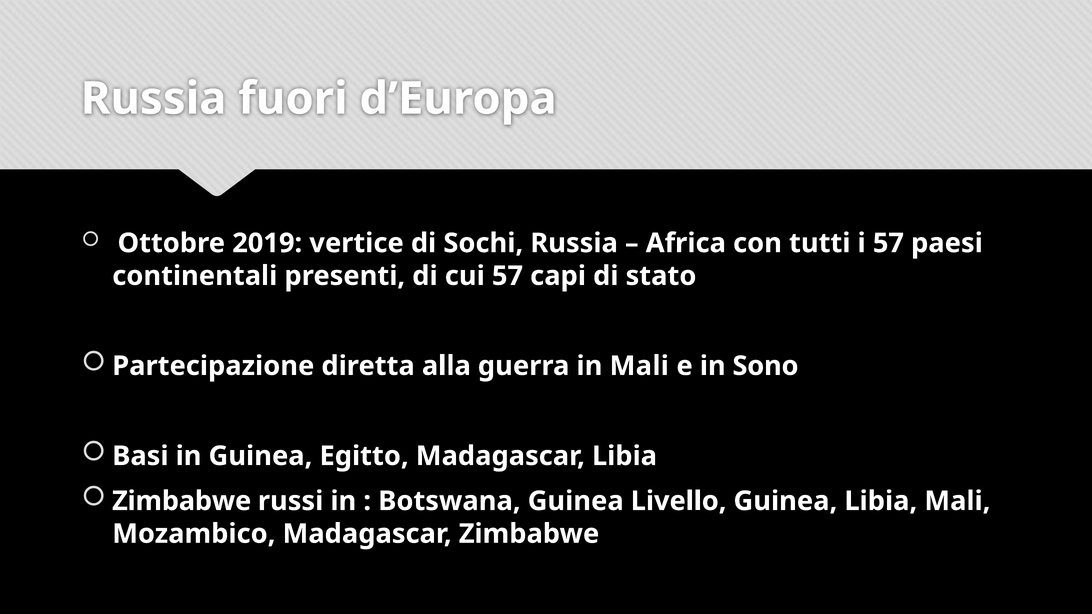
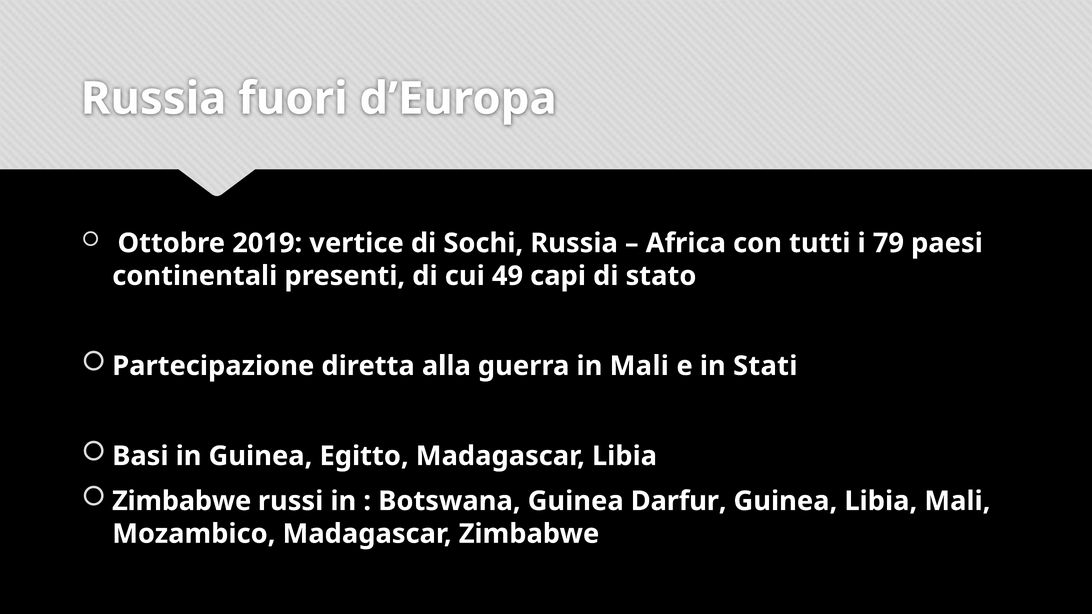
i 57: 57 -> 79 (888, 243)
cui 57: 57 -> 49 (507, 276)
Sono: Sono -> Stati (765, 366)
Livello: Livello -> Darfur (679, 501)
